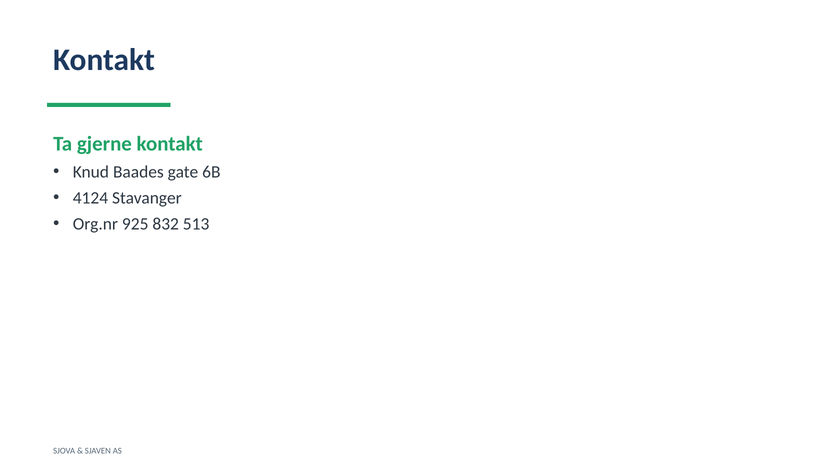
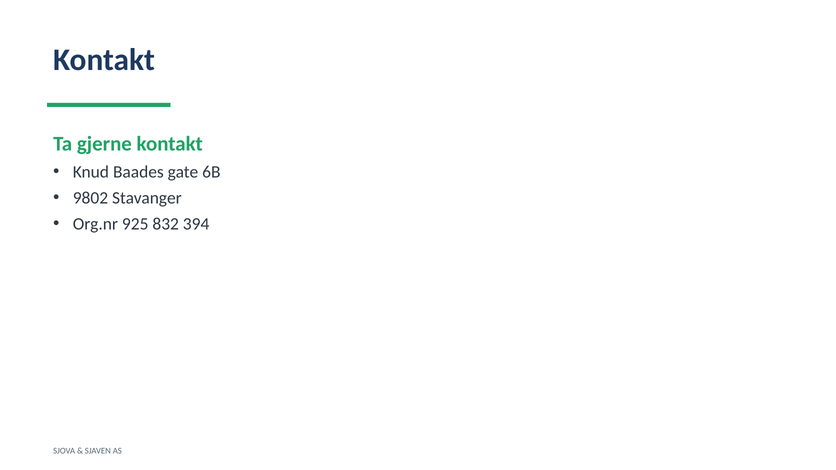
4124: 4124 -> 9802 (90, 198)
513: 513 -> 394 (196, 224)
